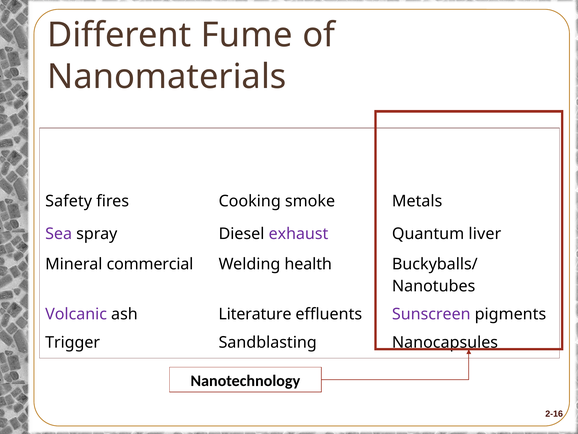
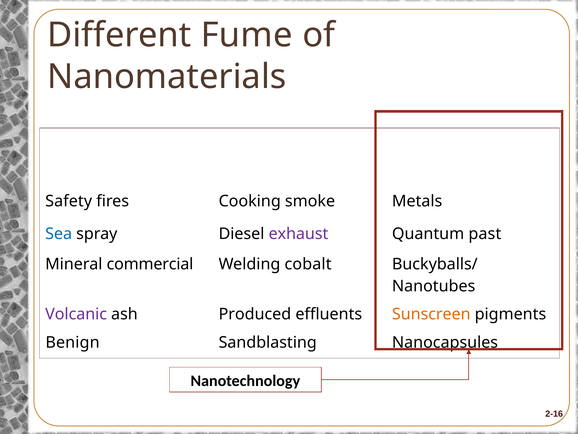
Sea colour: purple -> blue (59, 234)
liver: liver -> past (485, 234)
health: health -> cobalt (308, 264)
Literature: Literature -> Produced (255, 314)
Sunscreen colour: purple -> orange (431, 314)
Trigger: Trigger -> Benign (73, 342)
